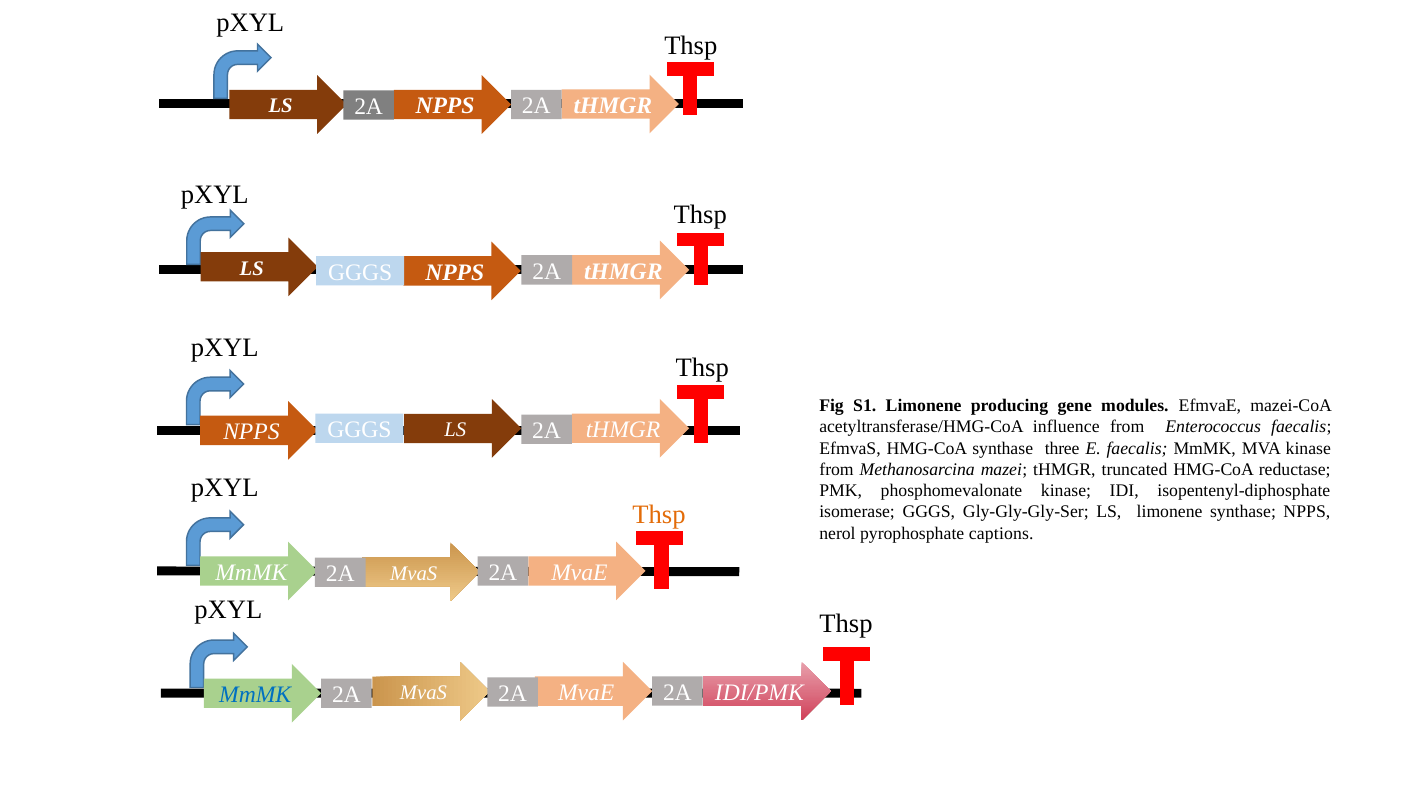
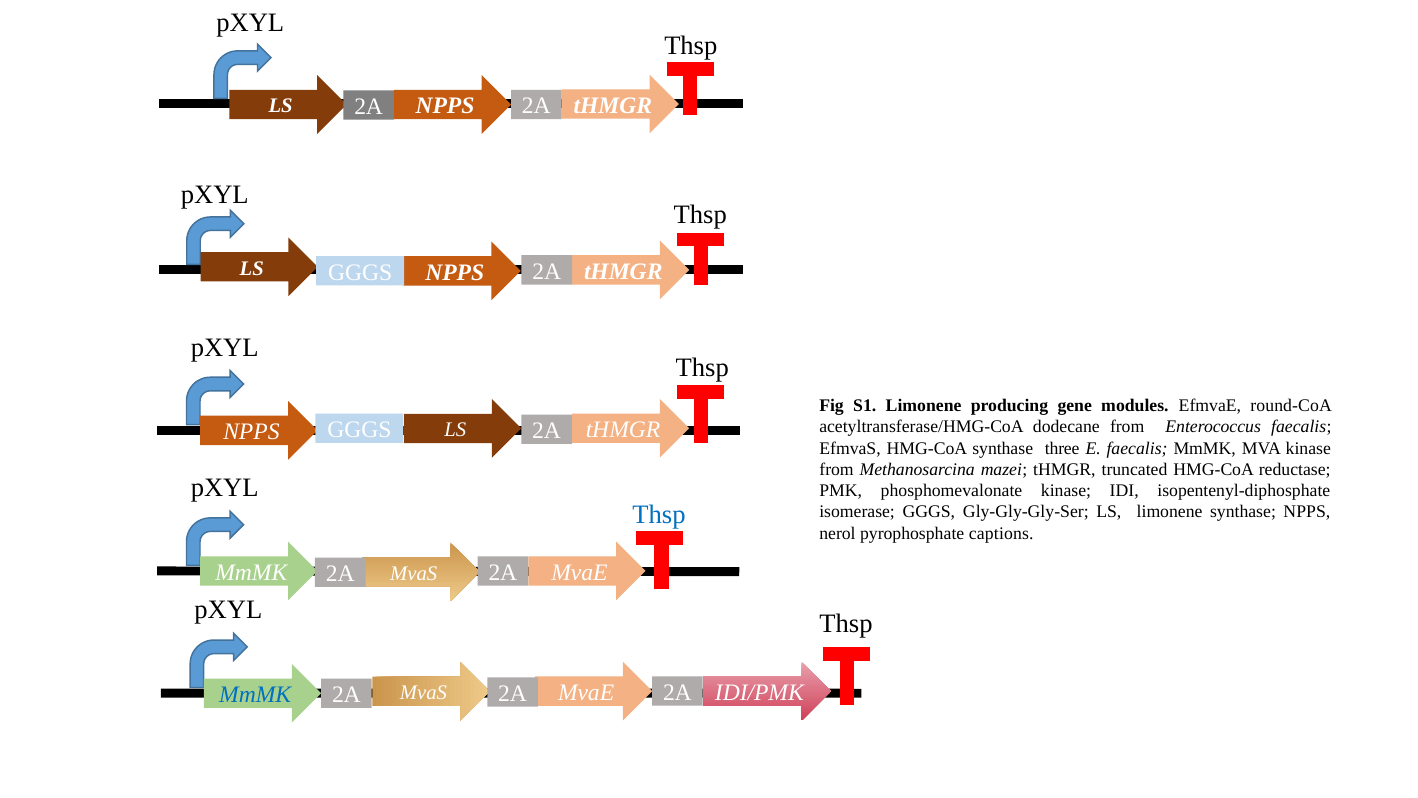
mazei-CoA: mazei-CoA -> round-CoA (1291, 406)
influence: influence -> dodecane (1066, 427)
Thsp colour: orange -> blue (659, 515)
